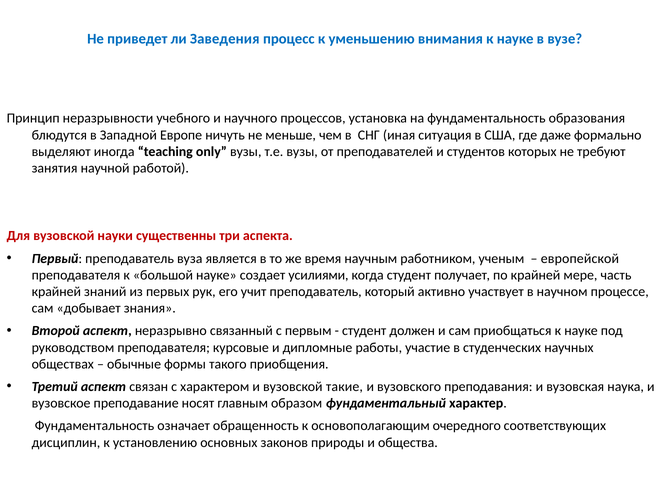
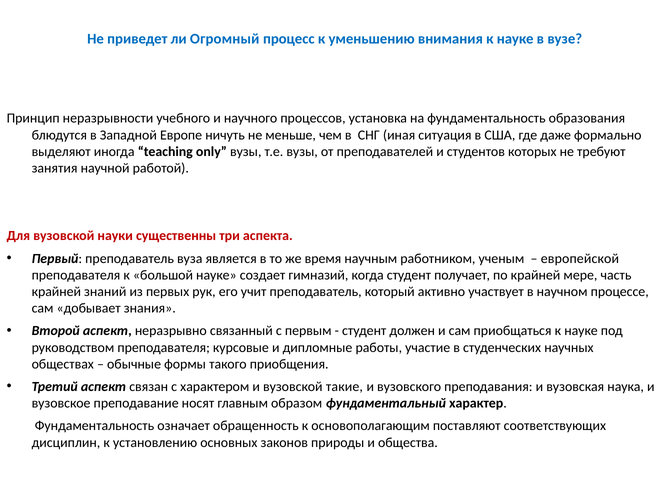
Заведения: Заведения -> Огромный (225, 39)
усилиями: усилиями -> гимназий (318, 275)
очередного: очередного -> поставляют (467, 426)
